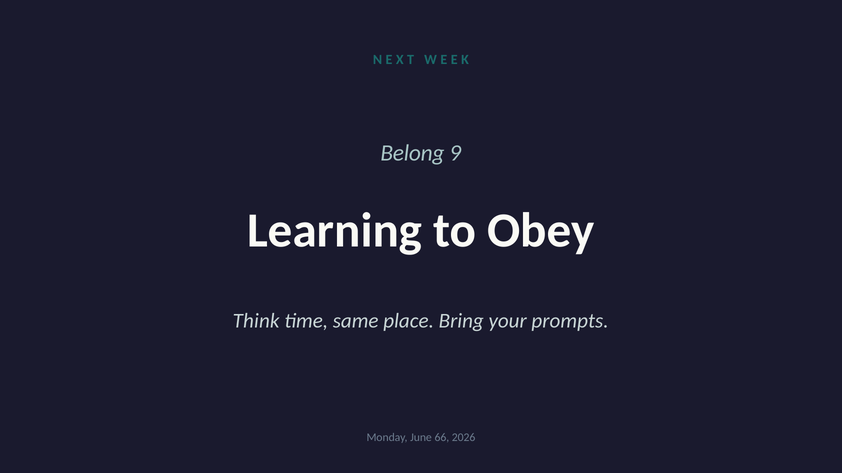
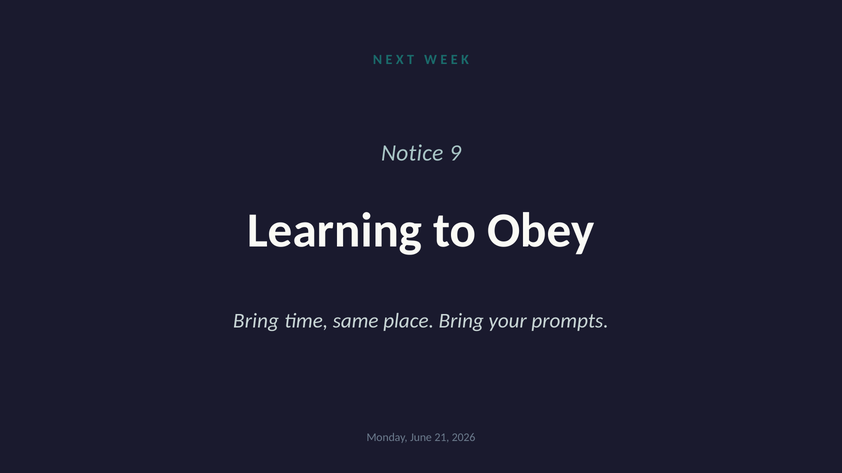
Belong: Belong -> Notice (412, 153)
Think: Think -> Bring (256, 321)
66: 66 -> 21 (442, 438)
